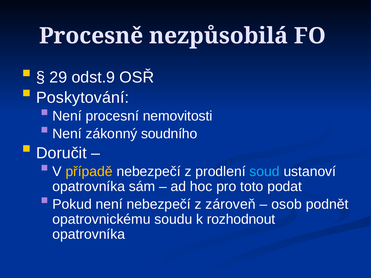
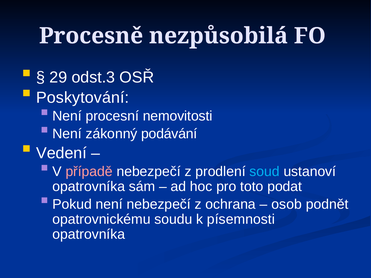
odst.9: odst.9 -> odst.3 (93, 77)
soudního: soudního -> podávání (169, 134)
Doručit: Doručit -> Vedení (61, 153)
případě colour: yellow -> pink (89, 172)
zároveň: zároveň -> ochrana (231, 204)
rozhodnout: rozhodnout -> písemnosti (241, 219)
